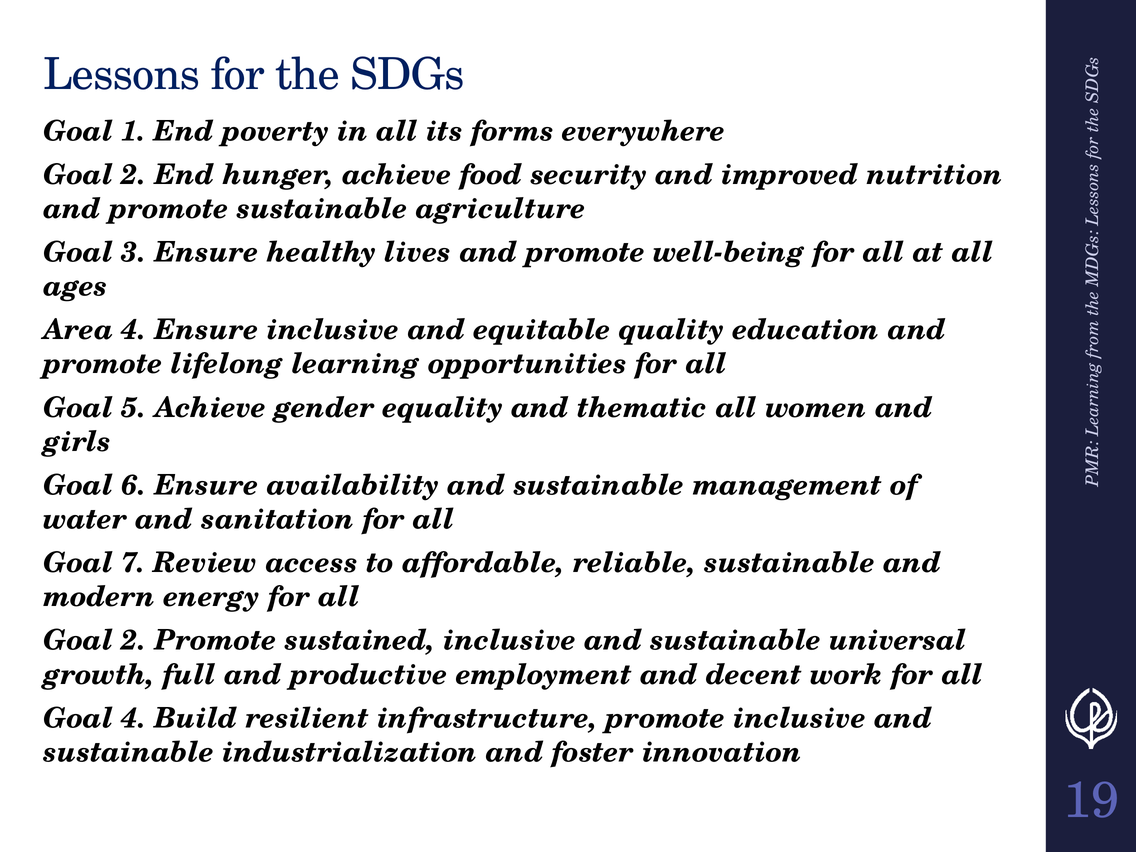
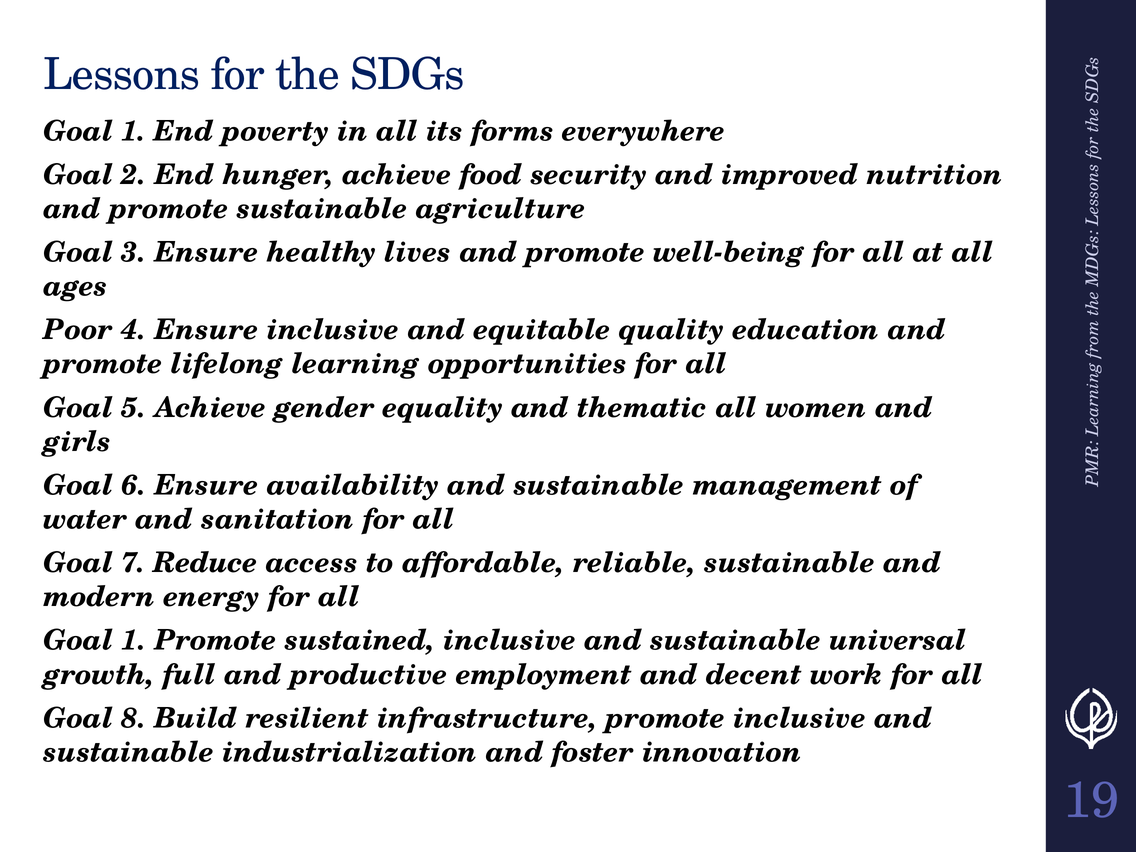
Area: Area -> Poor (78, 330)
Review: Review -> Reduce (205, 563)
2: 2 -> 1 (134, 641)
Goal 4: 4 -> 8 (134, 718)
